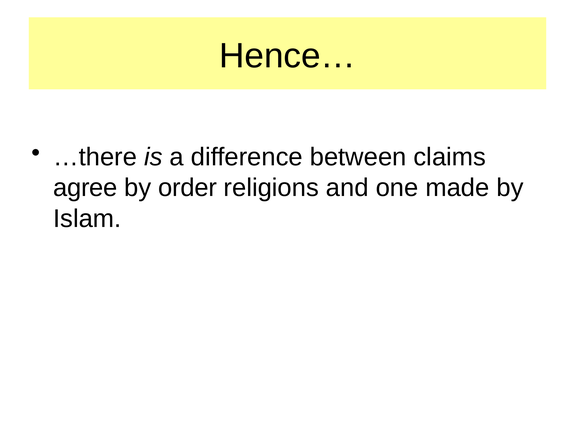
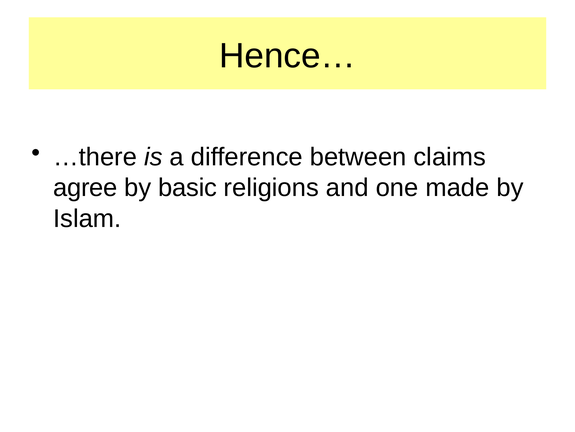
order: order -> basic (188, 188)
